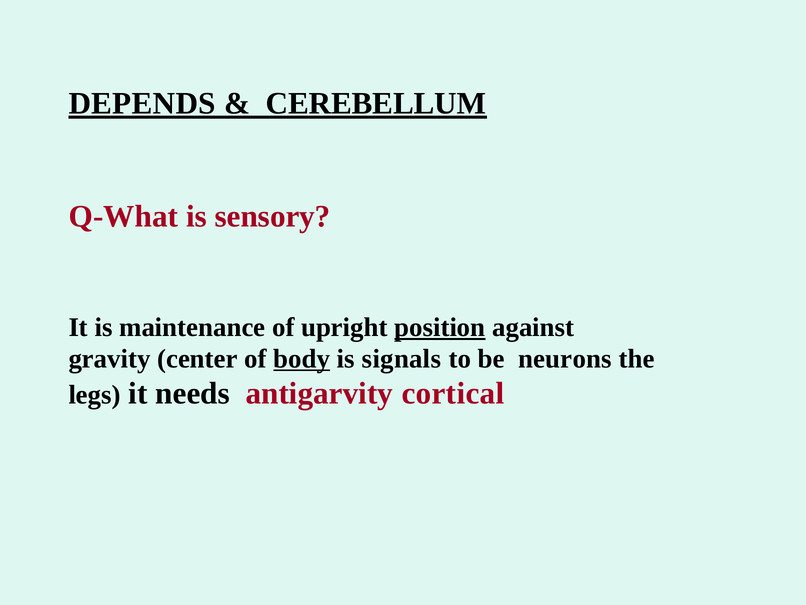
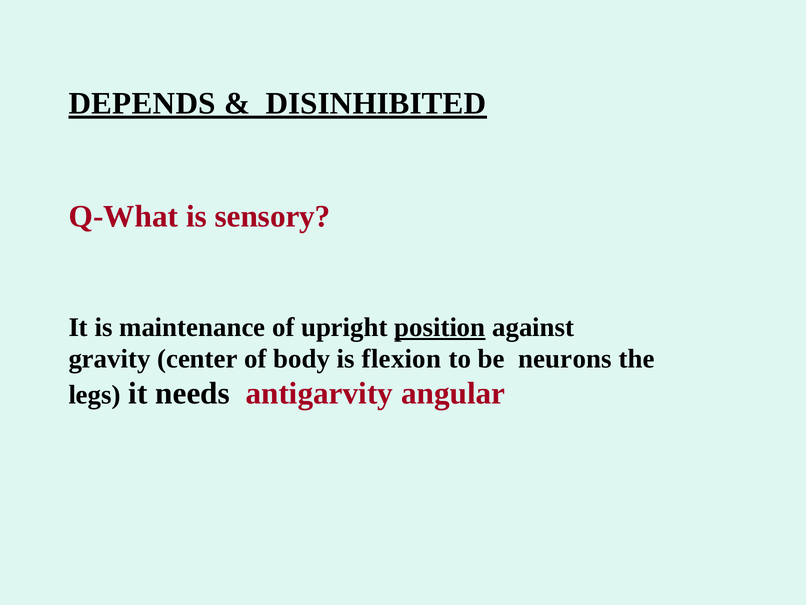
CEREBELLUM: CEREBELLUM -> DISINHIBITED (376, 103)
body underline: present -> none (302, 359)
signals: signals -> flexion (402, 359)
cortical: cortical -> angular (453, 393)
